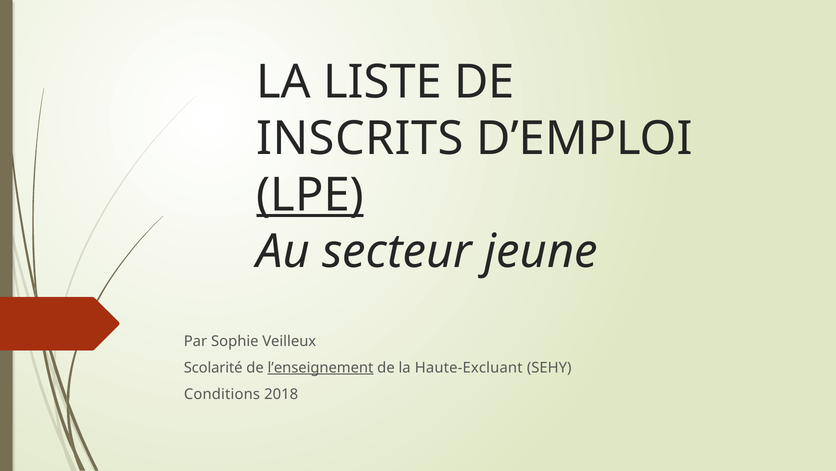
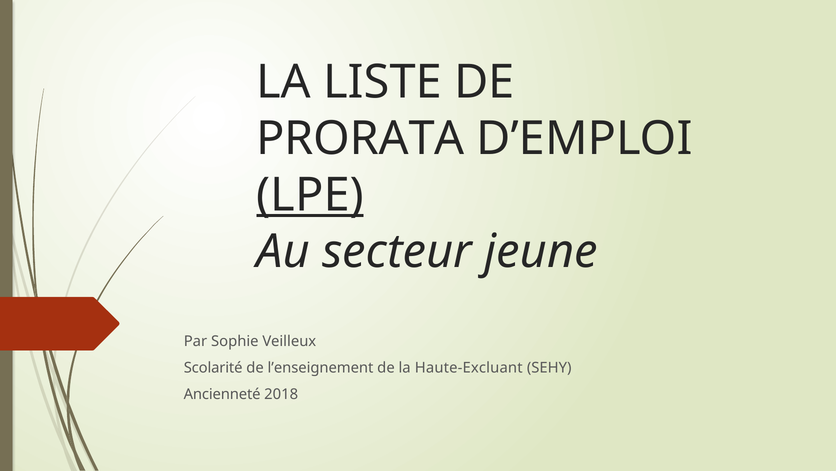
INSCRITS: INSCRITS -> PRORATA (360, 139)
l’enseignement underline: present -> none (321, 367)
Conditions: Conditions -> Ancienneté (222, 394)
